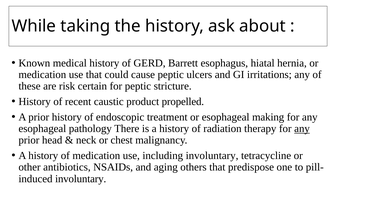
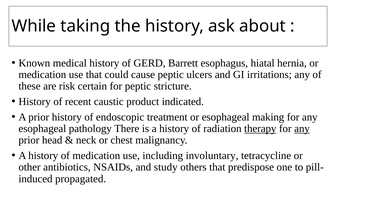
propelled: propelled -> indicated (183, 102)
therapy underline: none -> present (260, 129)
aging: aging -> study (166, 168)
involuntary: involuntary -> propagated (81, 179)
